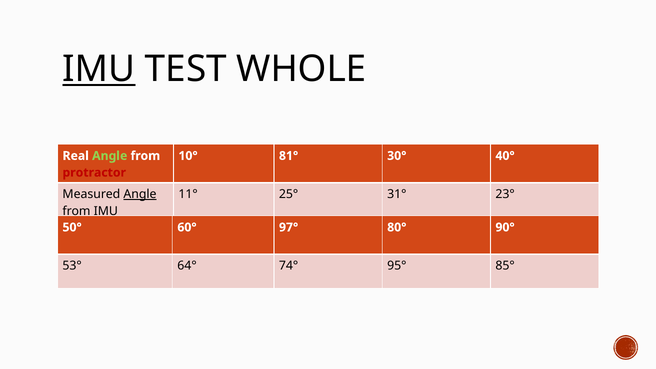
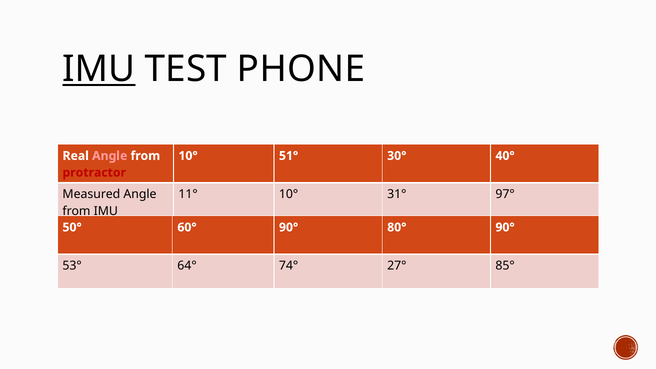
WHOLE: WHOLE -> PHONE (301, 69)
Angle colour: light green -> pink (110, 156)
81°: 81° -> 51° (289, 156)
Angle underline: present -> none (140, 194)
11° 25°: 25° -> 10° (289, 194)
23°: 23° -> 97° (505, 194)
60° 97°: 97° -> 90° (289, 227)
95°: 95° -> 27° (397, 266)
